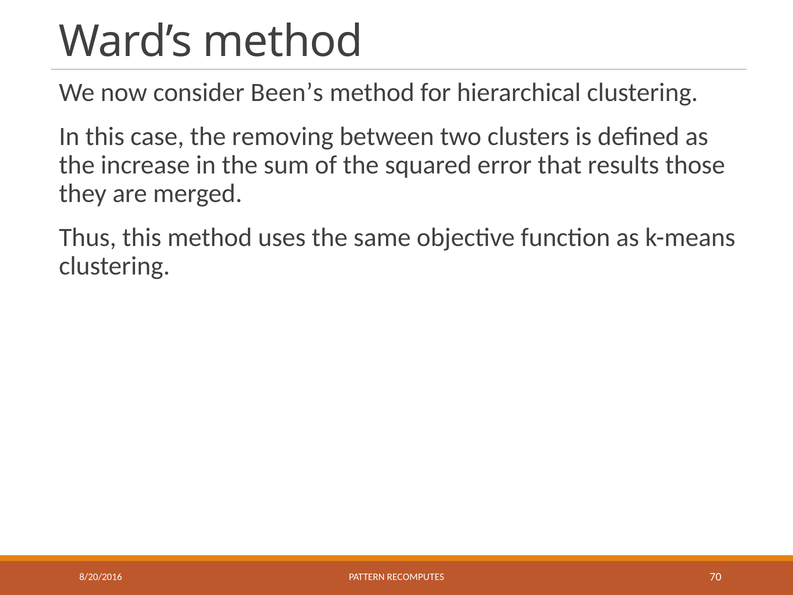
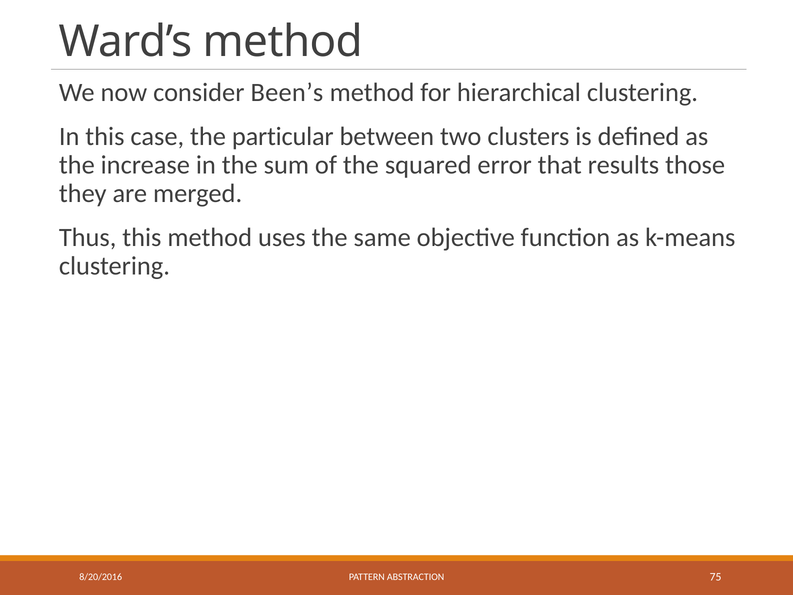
removing: removing -> particular (283, 136)
RECOMPUTES: RECOMPUTES -> ABSTRACTION (416, 577)
70: 70 -> 75 (716, 577)
